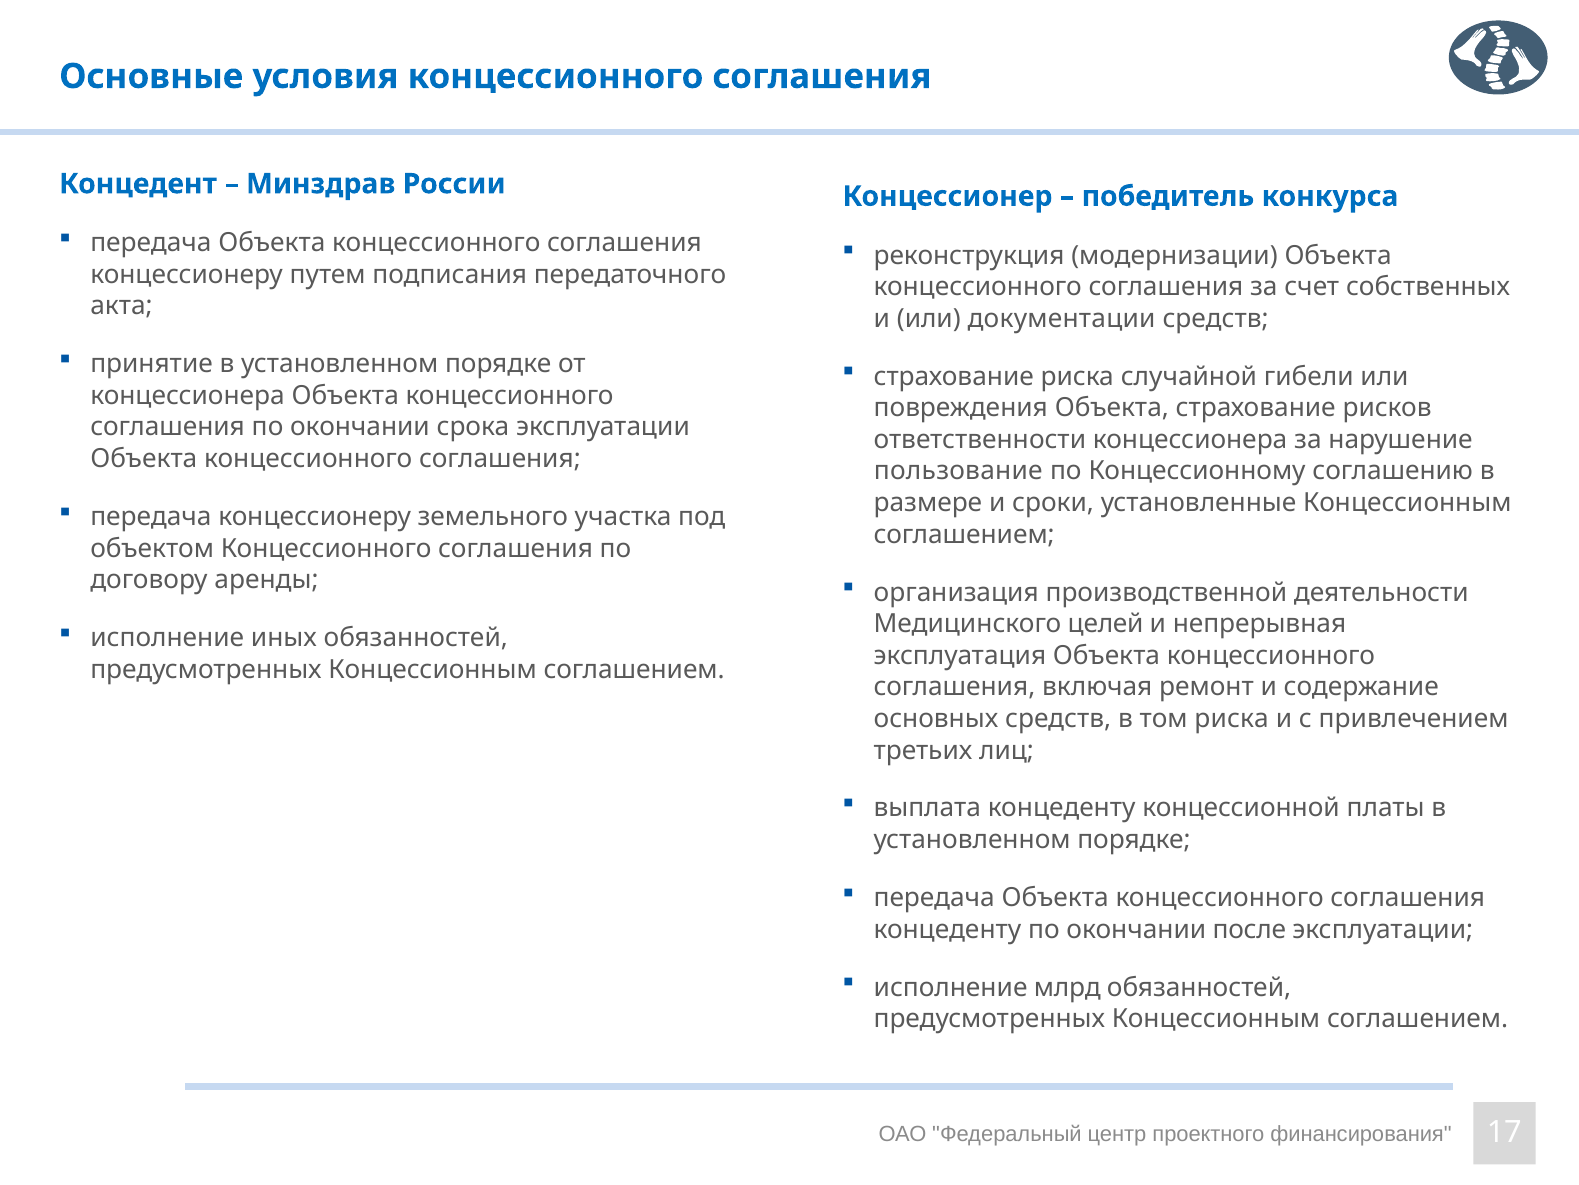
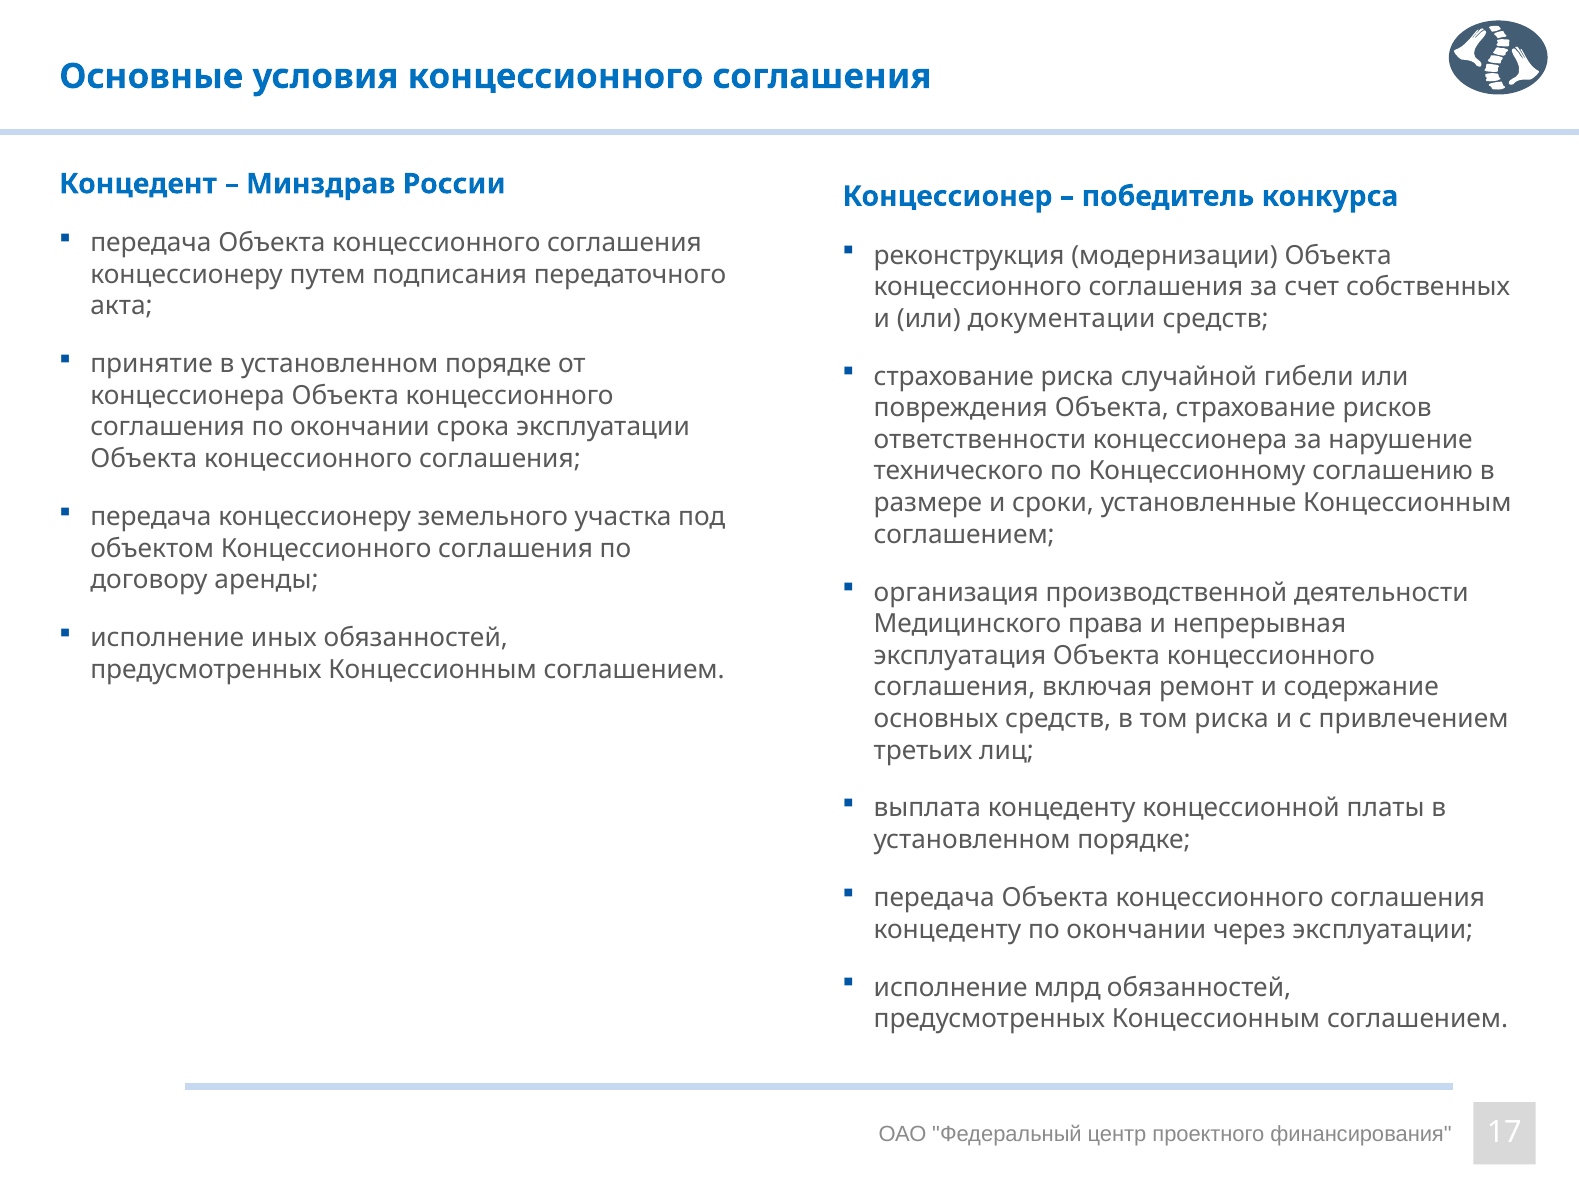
пользование: пользование -> технического (959, 471)
целей: целей -> права (1106, 624)
после: после -> через (1249, 929)
